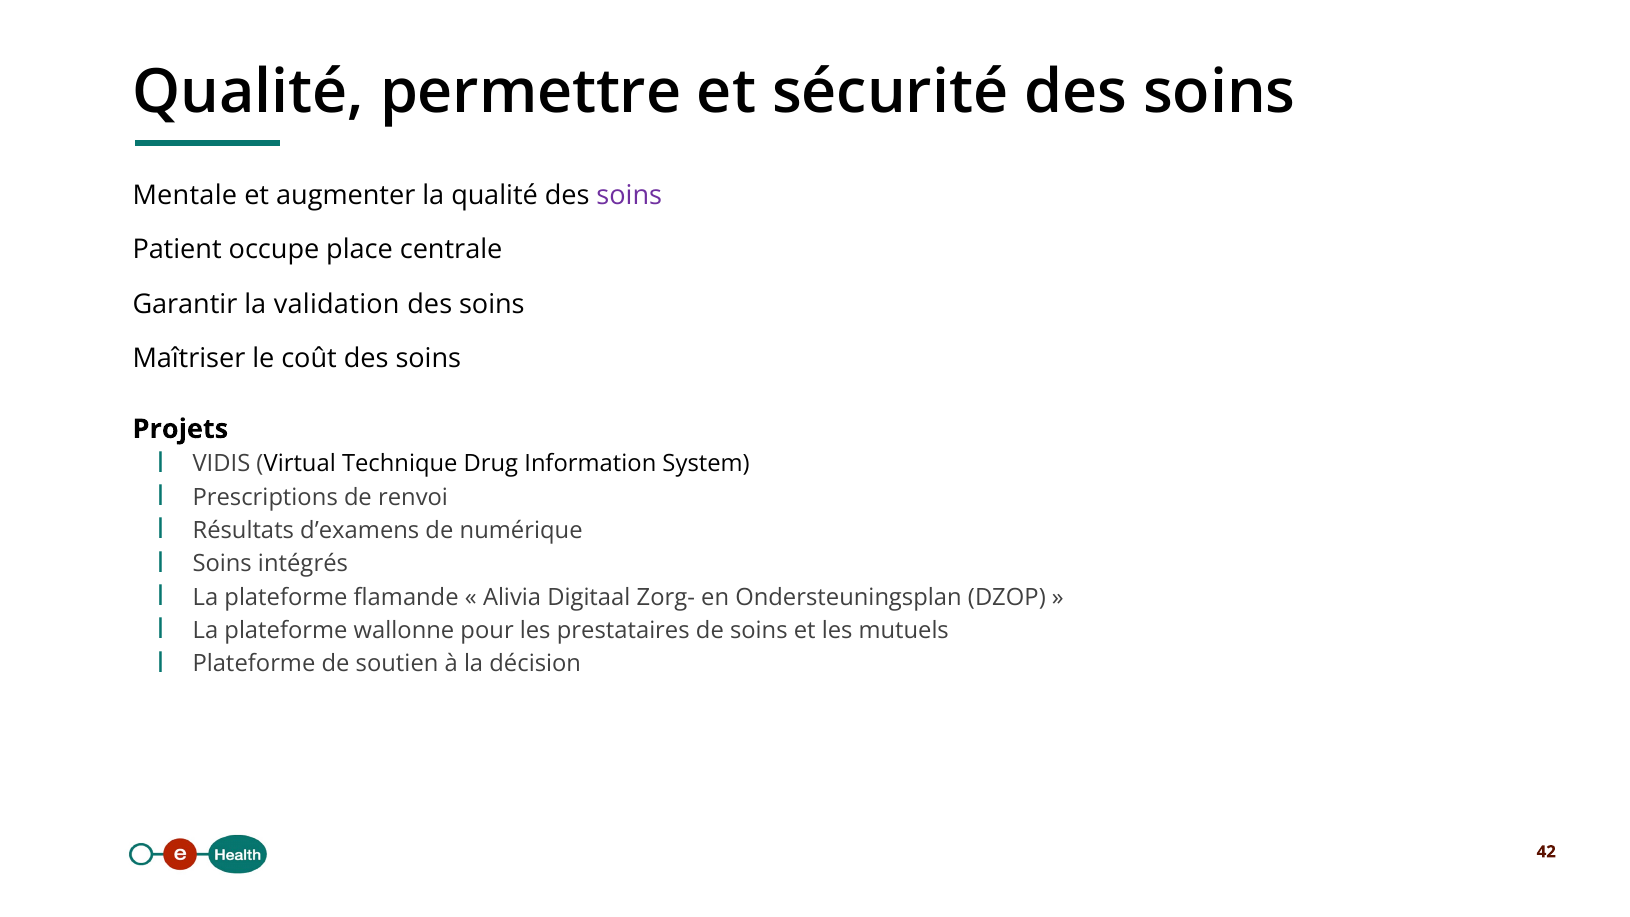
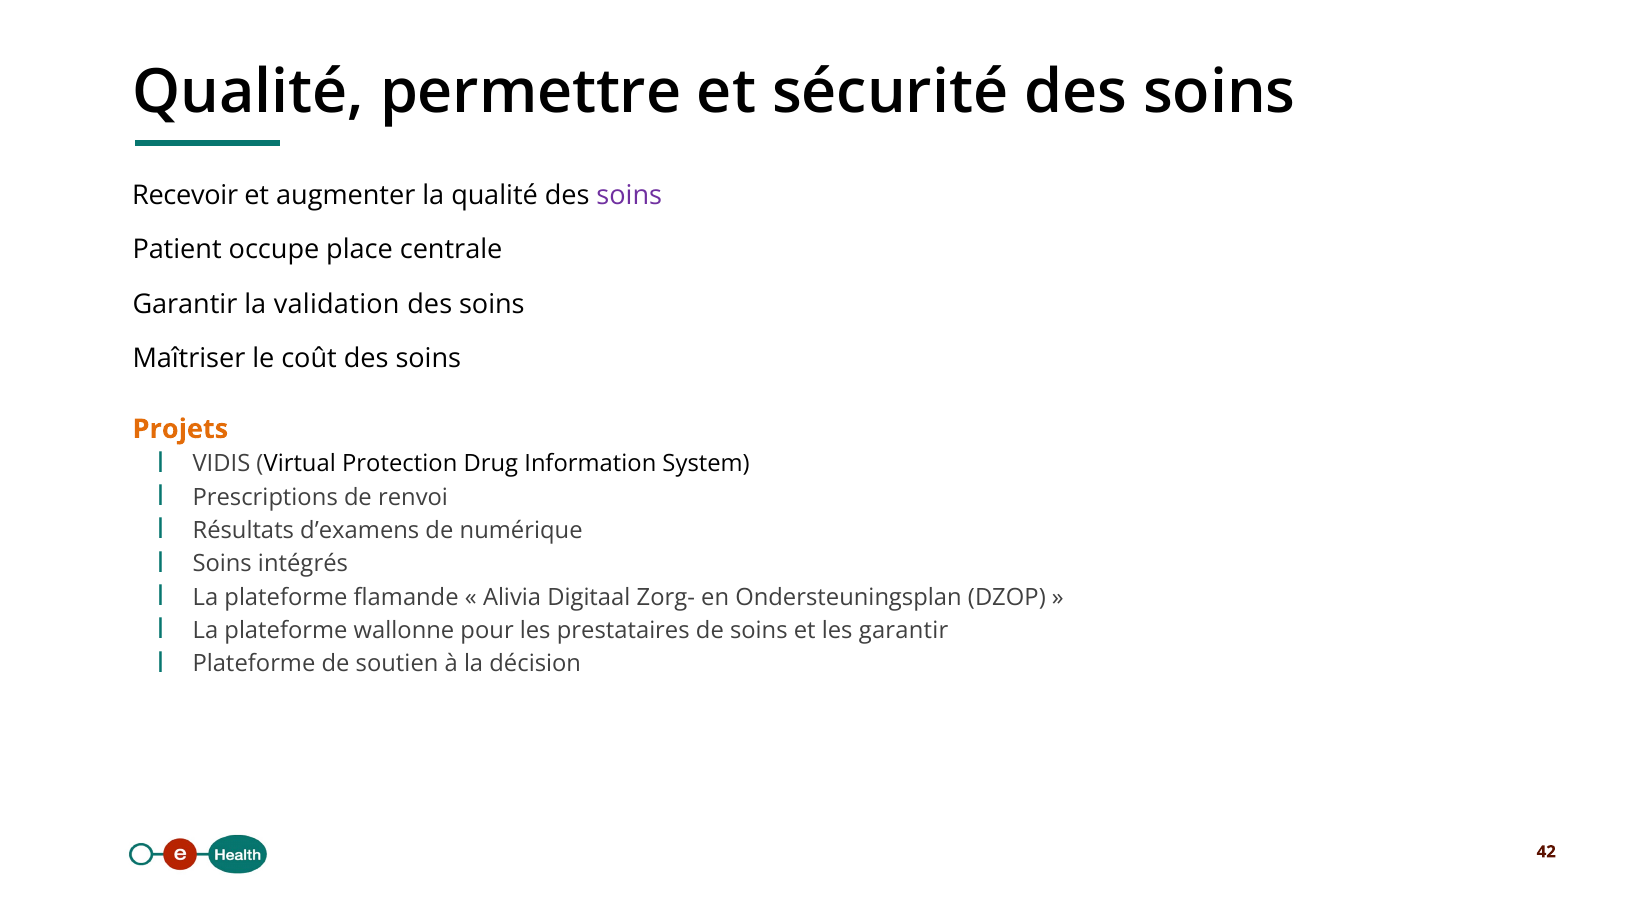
Mentale: Mentale -> Recevoir (185, 195)
Projets colour: black -> orange (180, 429)
Technique: Technique -> Protection (400, 464)
les mutuels: mutuels -> garantir (904, 631)
